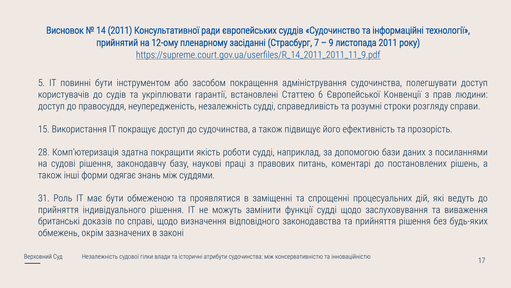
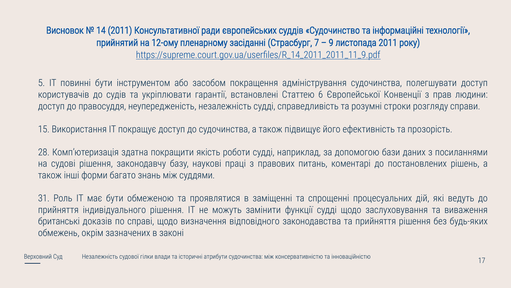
одягає: одягає -> багато (123, 175)
